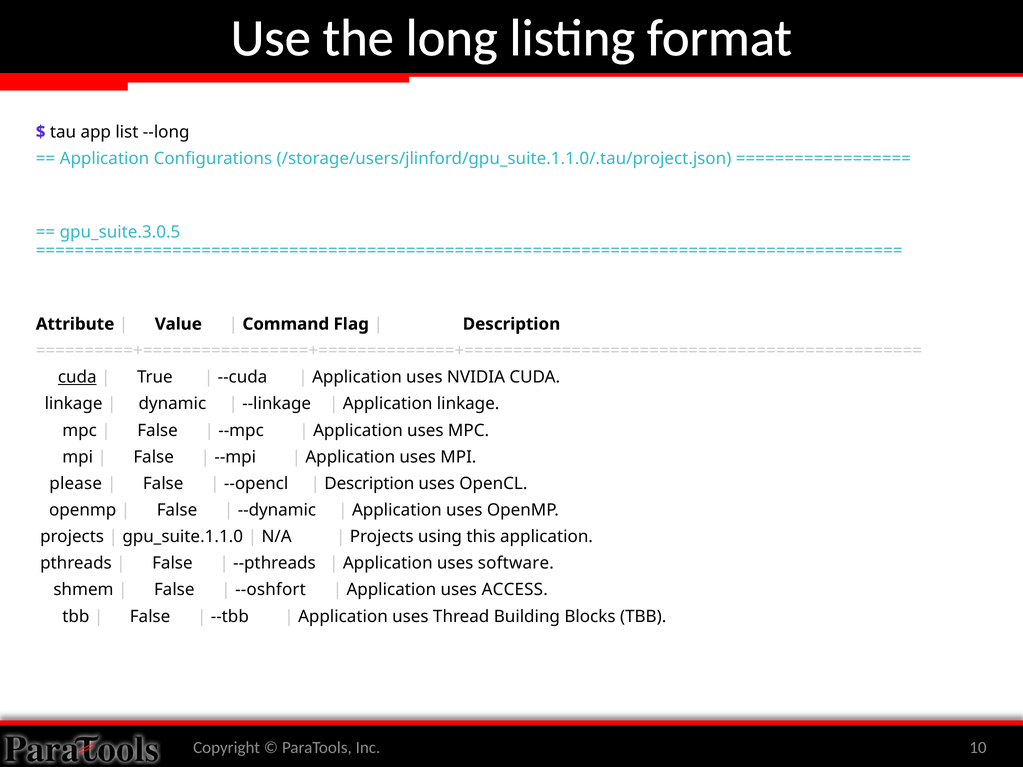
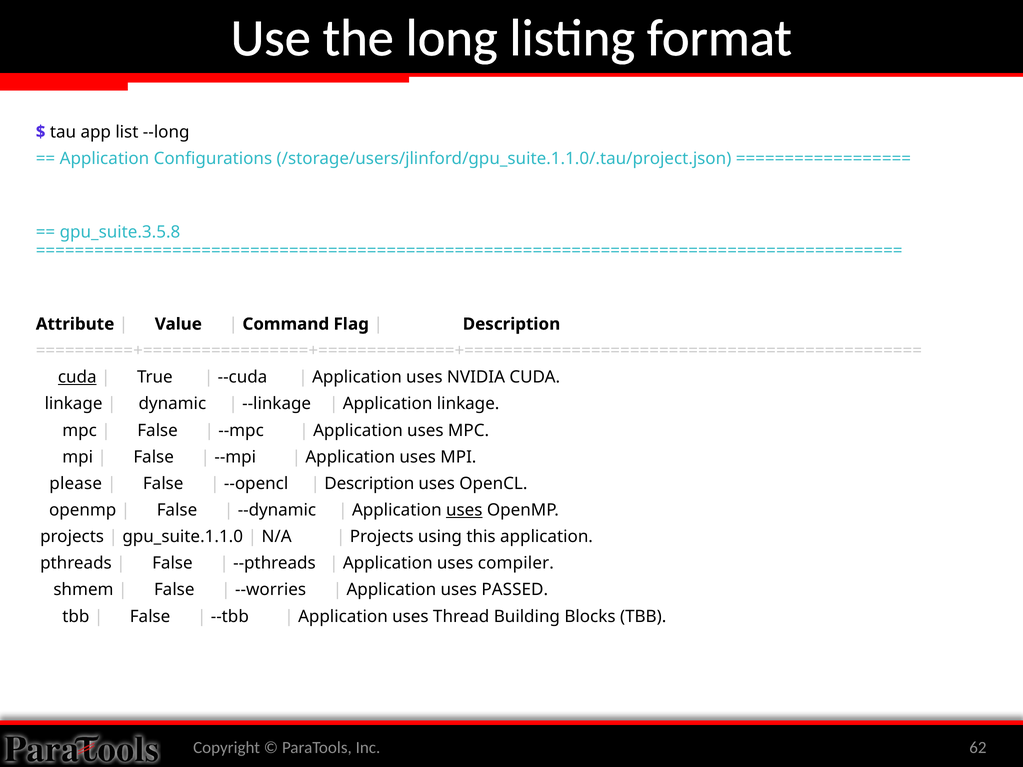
gpu_suite.3.0.5: gpu_suite.3.0.5 -> gpu_suite.3.5.8 (120, 232)
uses underline: none -> present (464, 510)
software: software -> compiler (516, 563)
--oshfort: --oshfort -> --worries (271, 590)
ACCESS: ACCESS -> PASSED (515, 590)
10: 10 -> 62 (978, 748)
